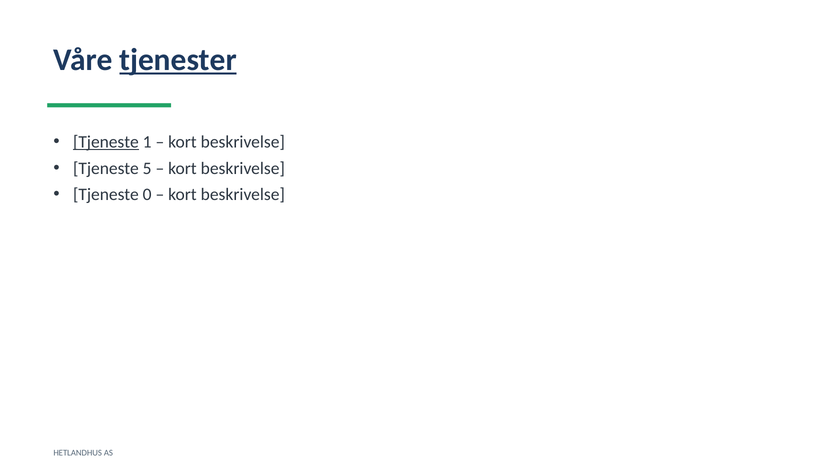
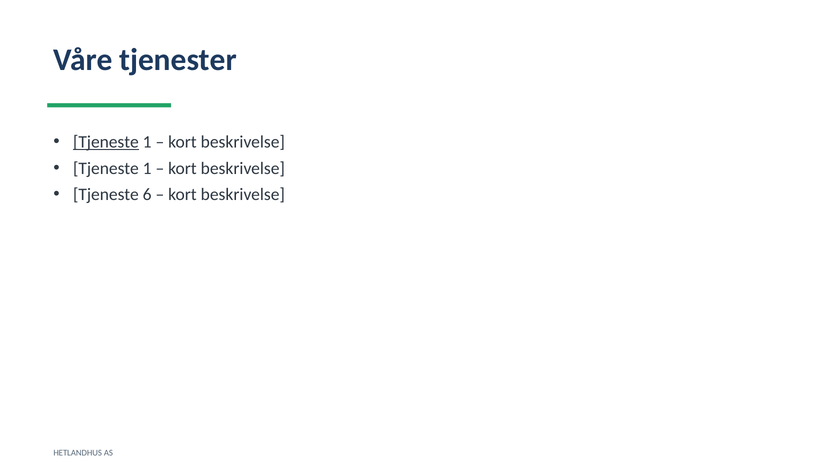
tjenester underline: present -> none (178, 60)
5: 5 -> 1 (147, 168)
0: 0 -> 6 (147, 195)
